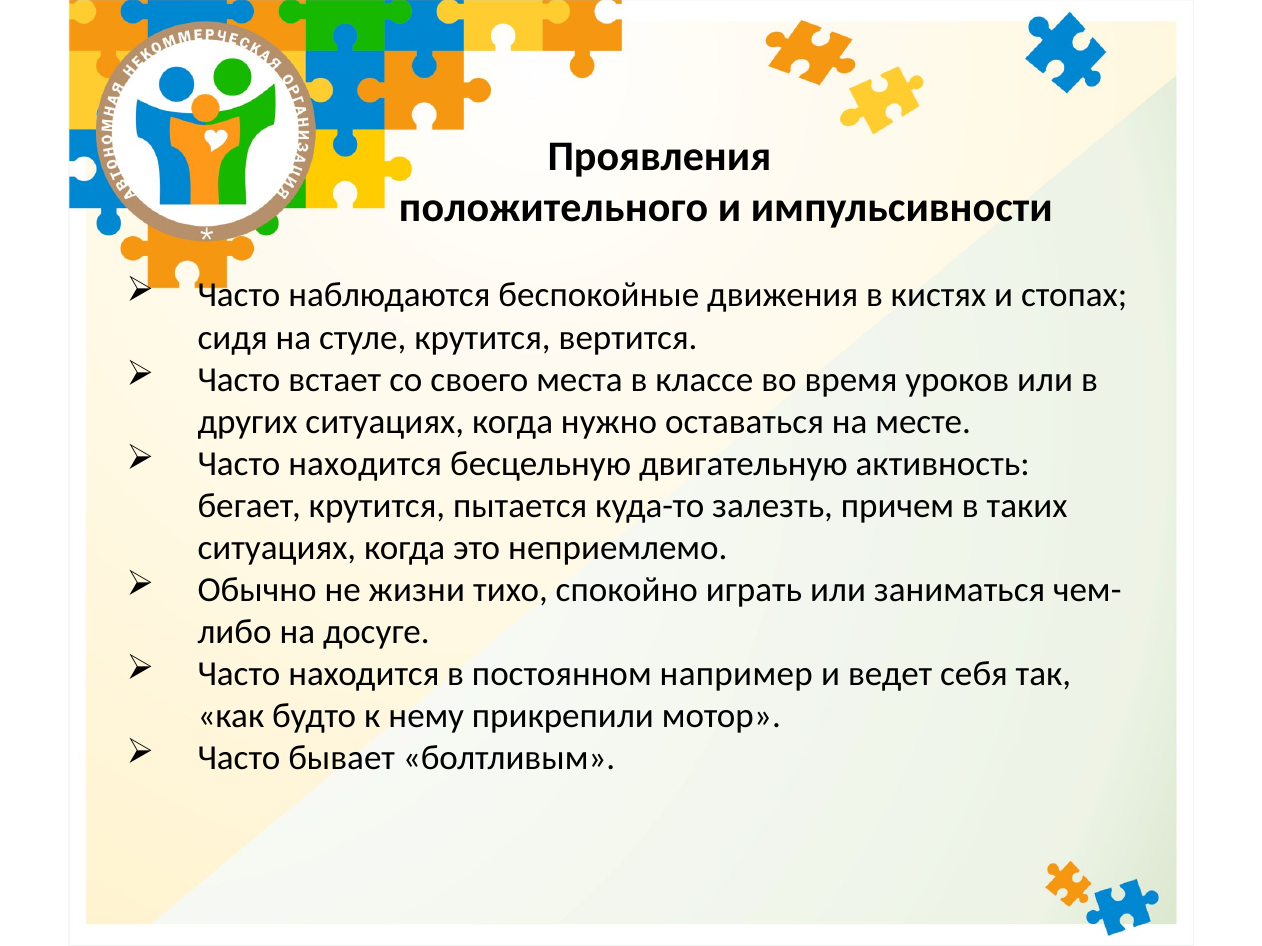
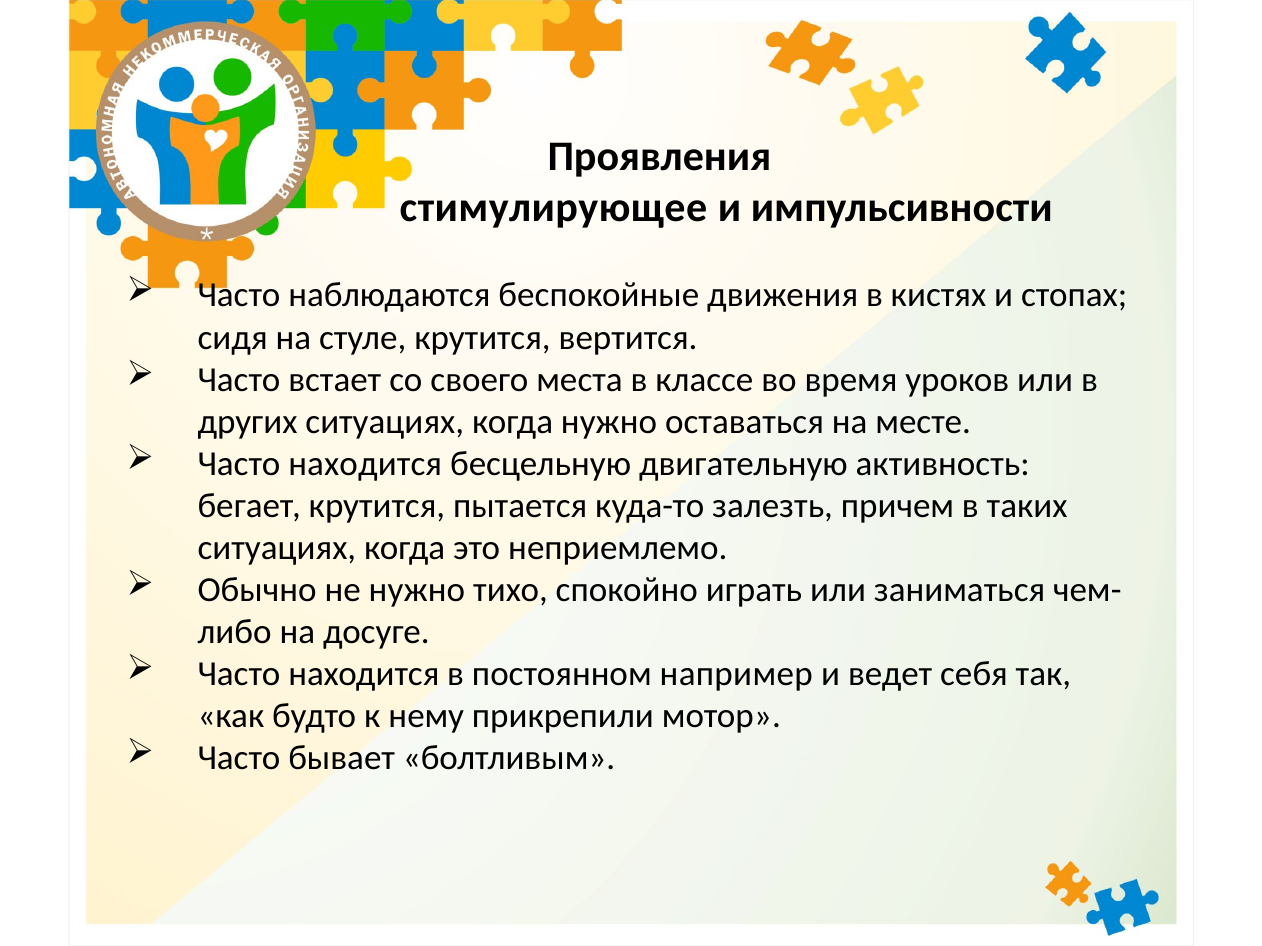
положительного: положительного -> стимулирующее (553, 208)
не жизни: жизни -> нужно (417, 590)
